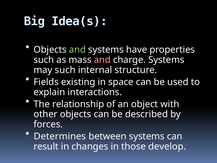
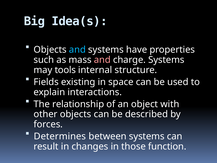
and colour: light green -> light blue (77, 50)
may such: such -> tools (65, 70)
develop: develop -> function (167, 146)
